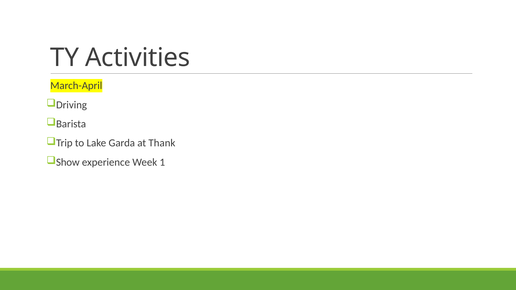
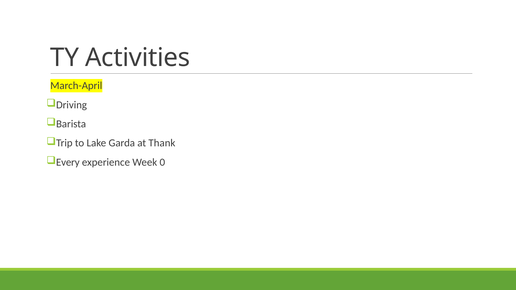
Show: Show -> Every (68, 162)
1: 1 -> 0 (162, 162)
